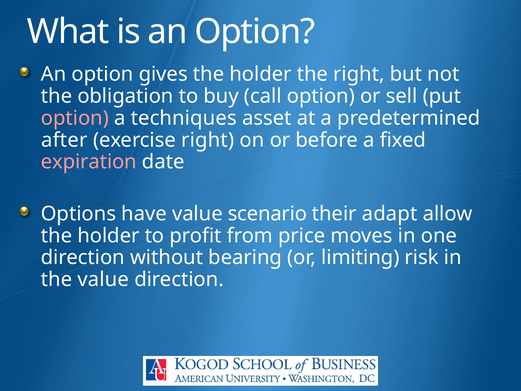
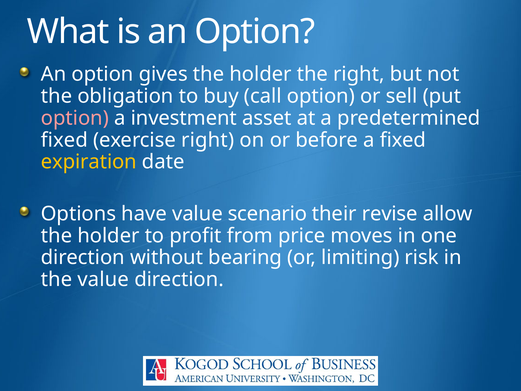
techniques: techniques -> investment (184, 118)
after: after -> fixed (64, 140)
expiration colour: pink -> yellow (89, 162)
adapt: adapt -> revise (390, 214)
